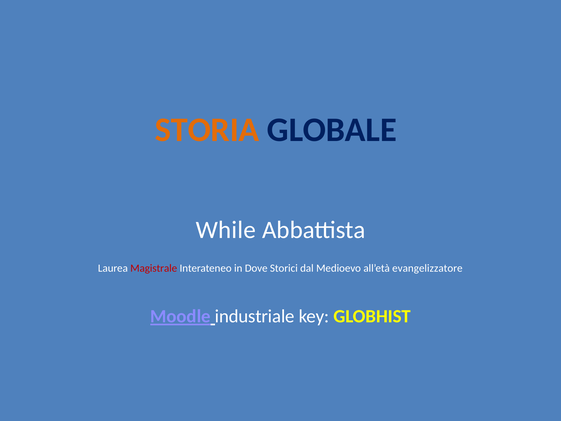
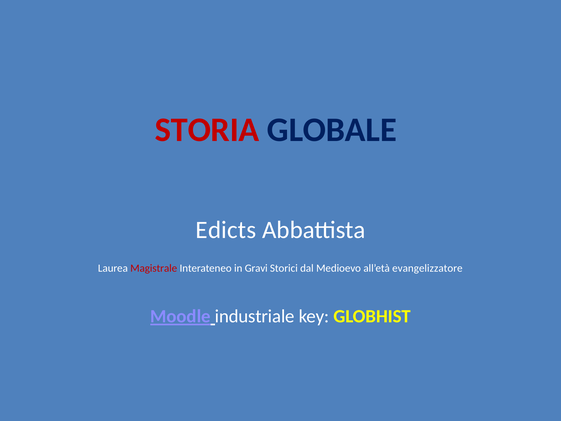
STORIA colour: orange -> red (207, 130)
While: While -> Edicts (226, 230)
Dove: Dove -> Gravi (256, 268)
